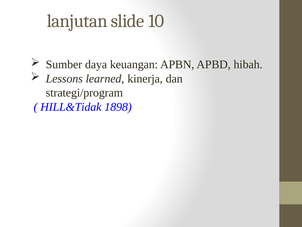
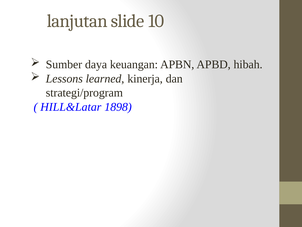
HILL&Tidak: HILL&Tidak -> HILL&Latar (71, 107)
